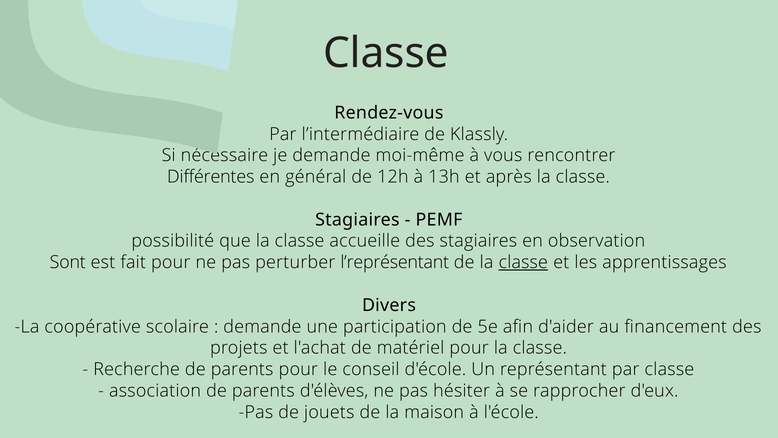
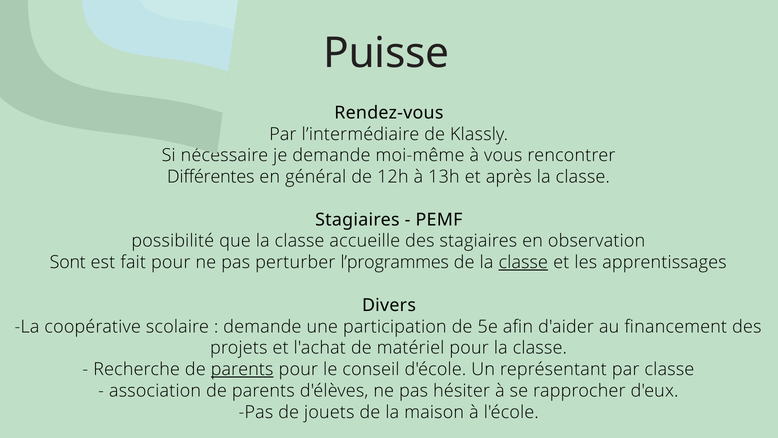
Classe: Classe -> Puisse (386, 53)
l’représentant: l’représentant -> l’programmes (395, 262)
parents underline: none -> present (242, 369)
